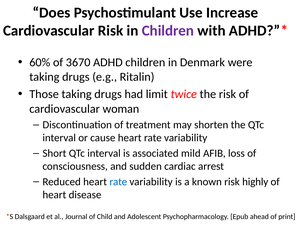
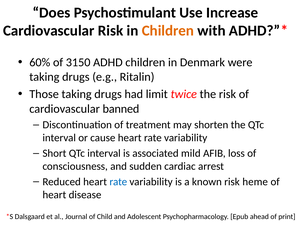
Children colour: purple -> orange (168, 31)
3670: 3670 -> 3150 (78, 62)
woman: woman -> banned (121, 109)
highly: highly -> heme (255, 182)
